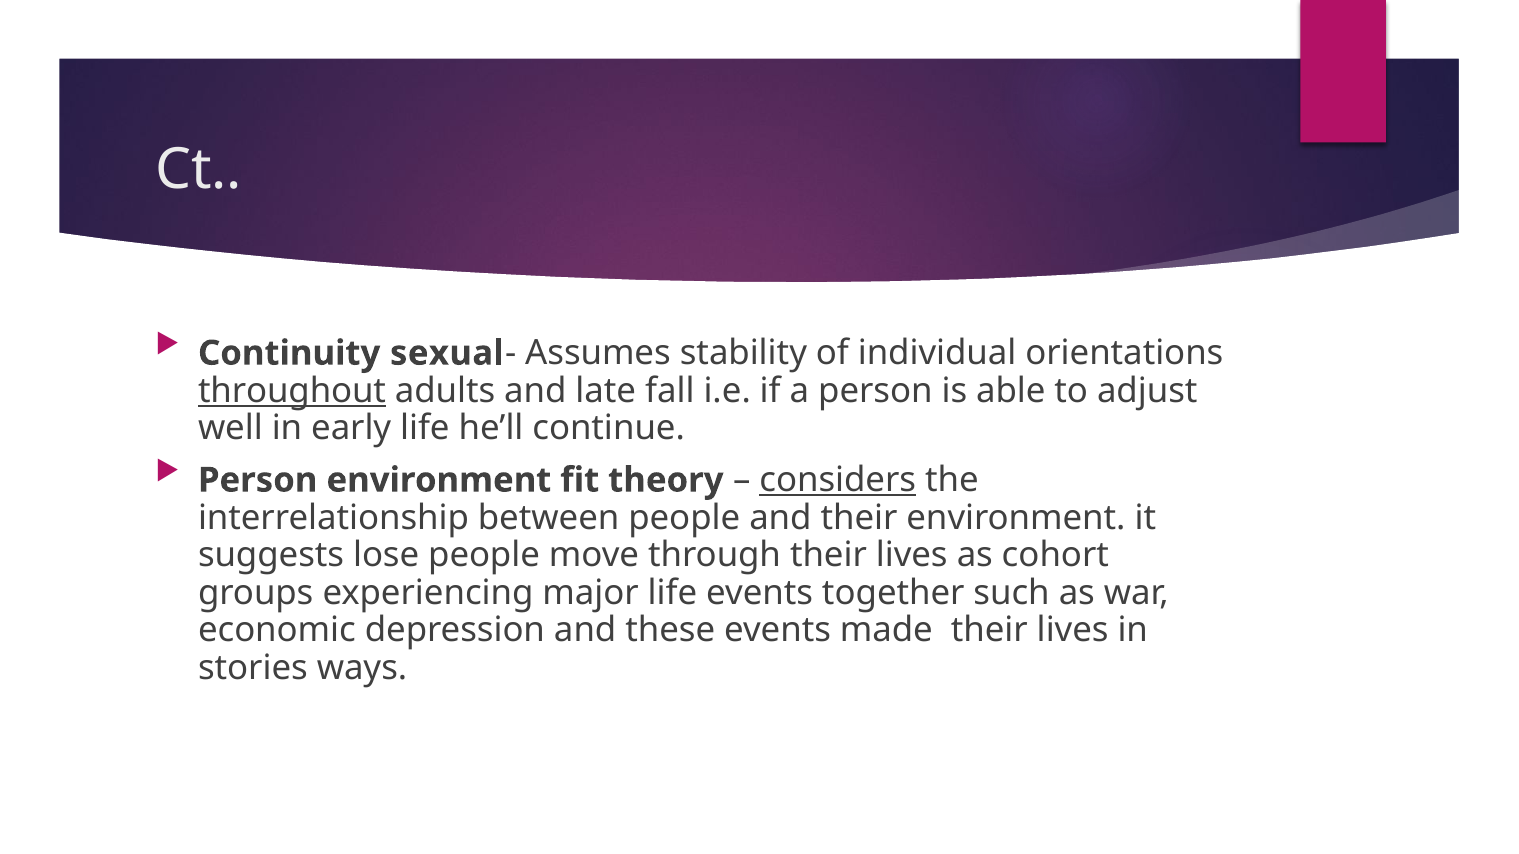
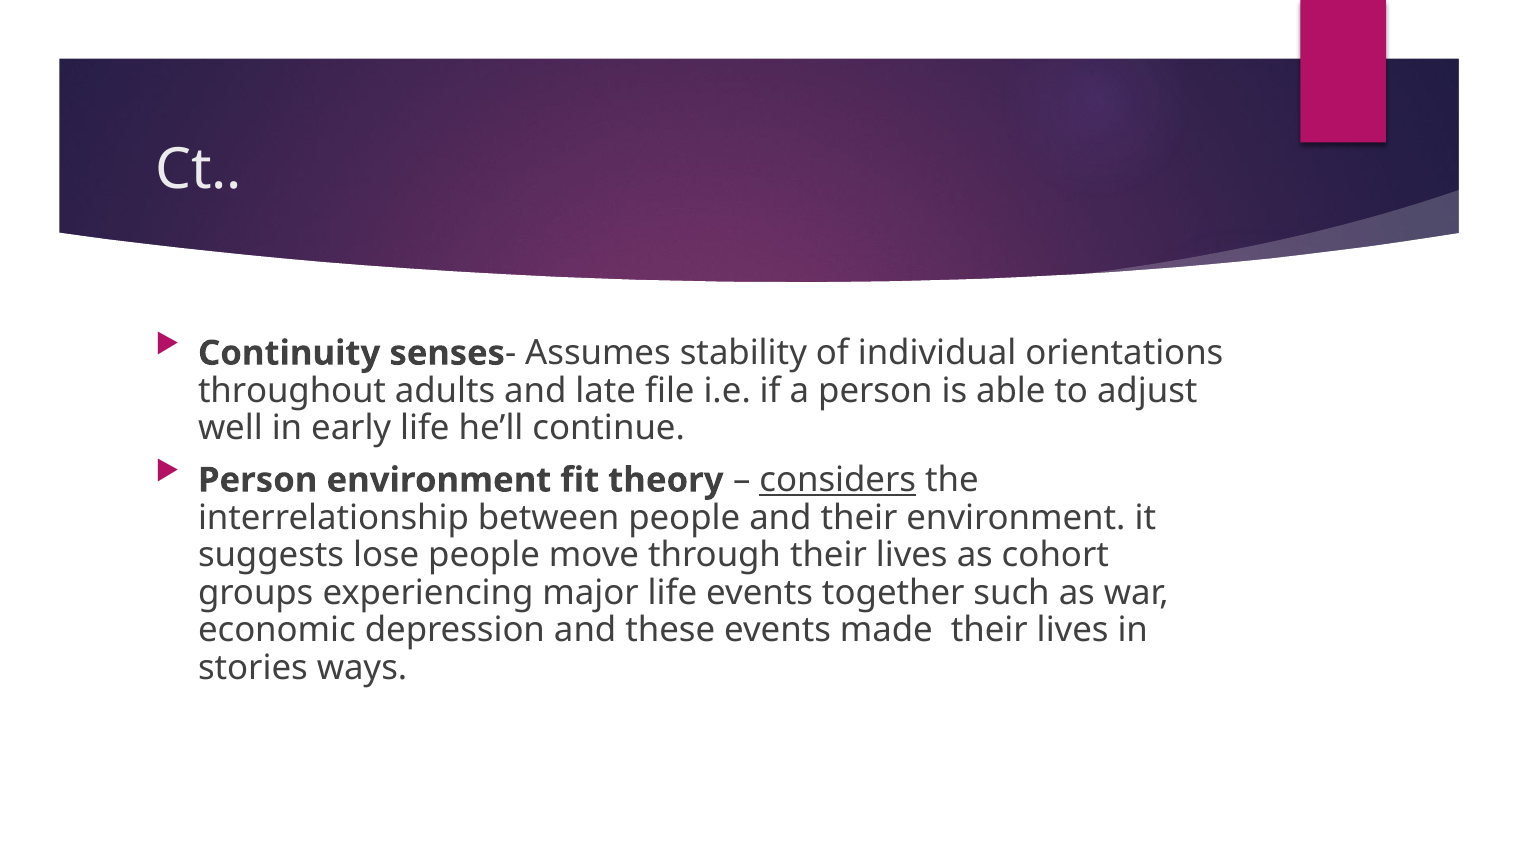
sexual: sexual -> senses (447, 353)
throughout underline: present -> none (292, 391)
fall: fall -> file (670, 391)
